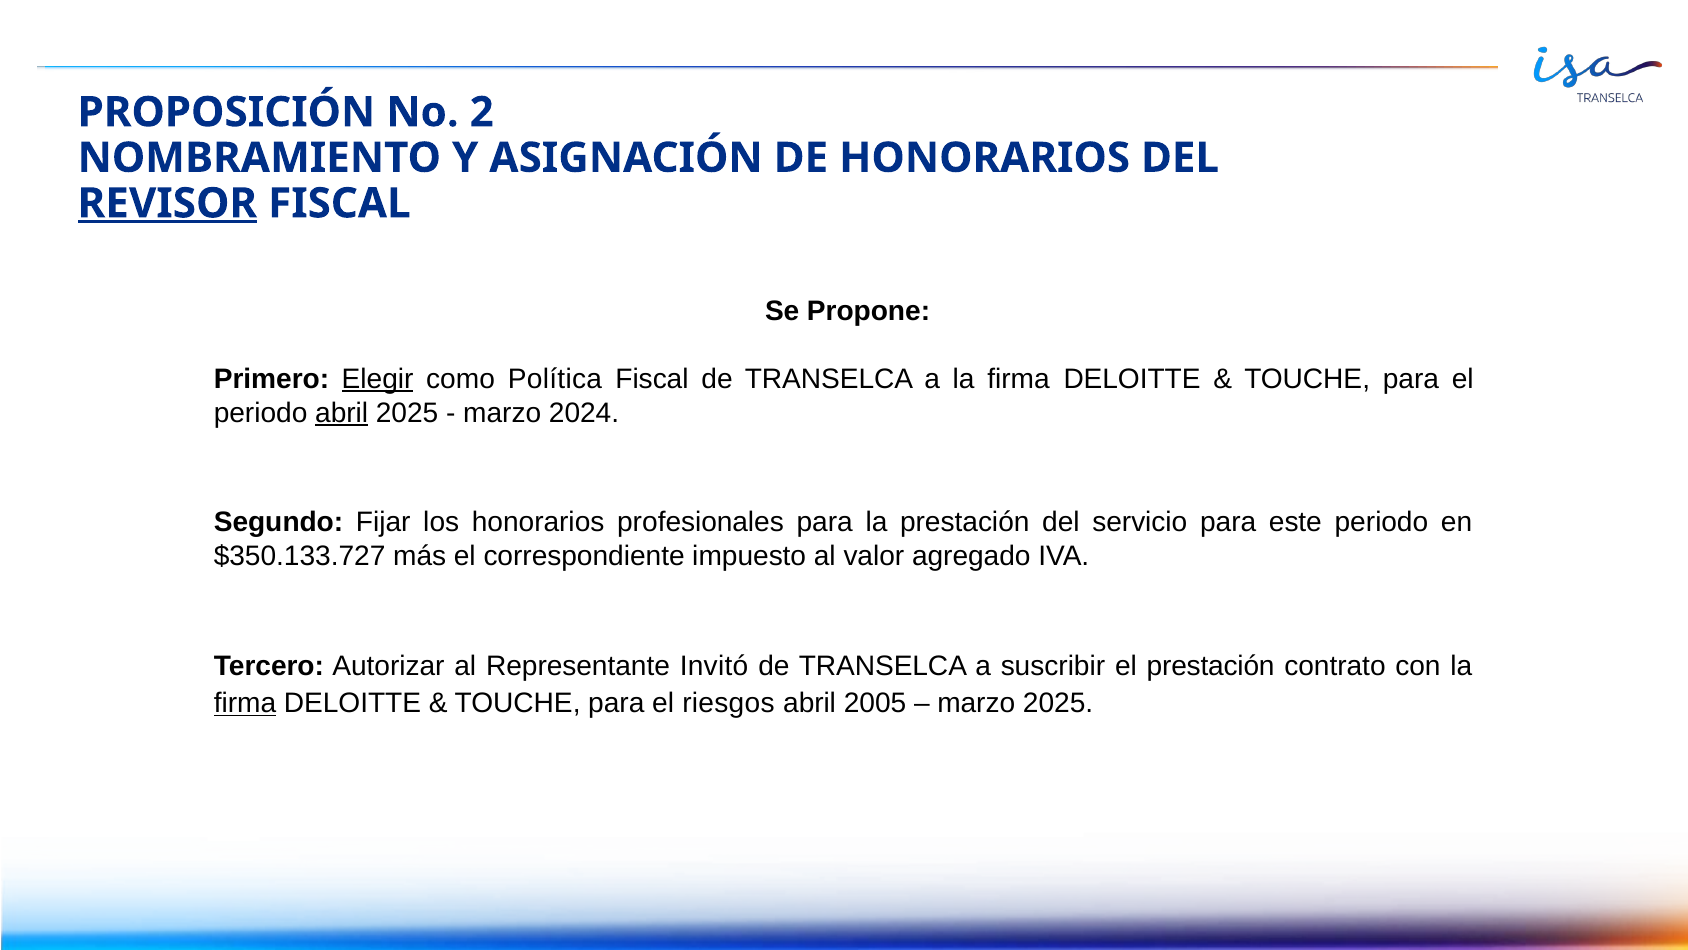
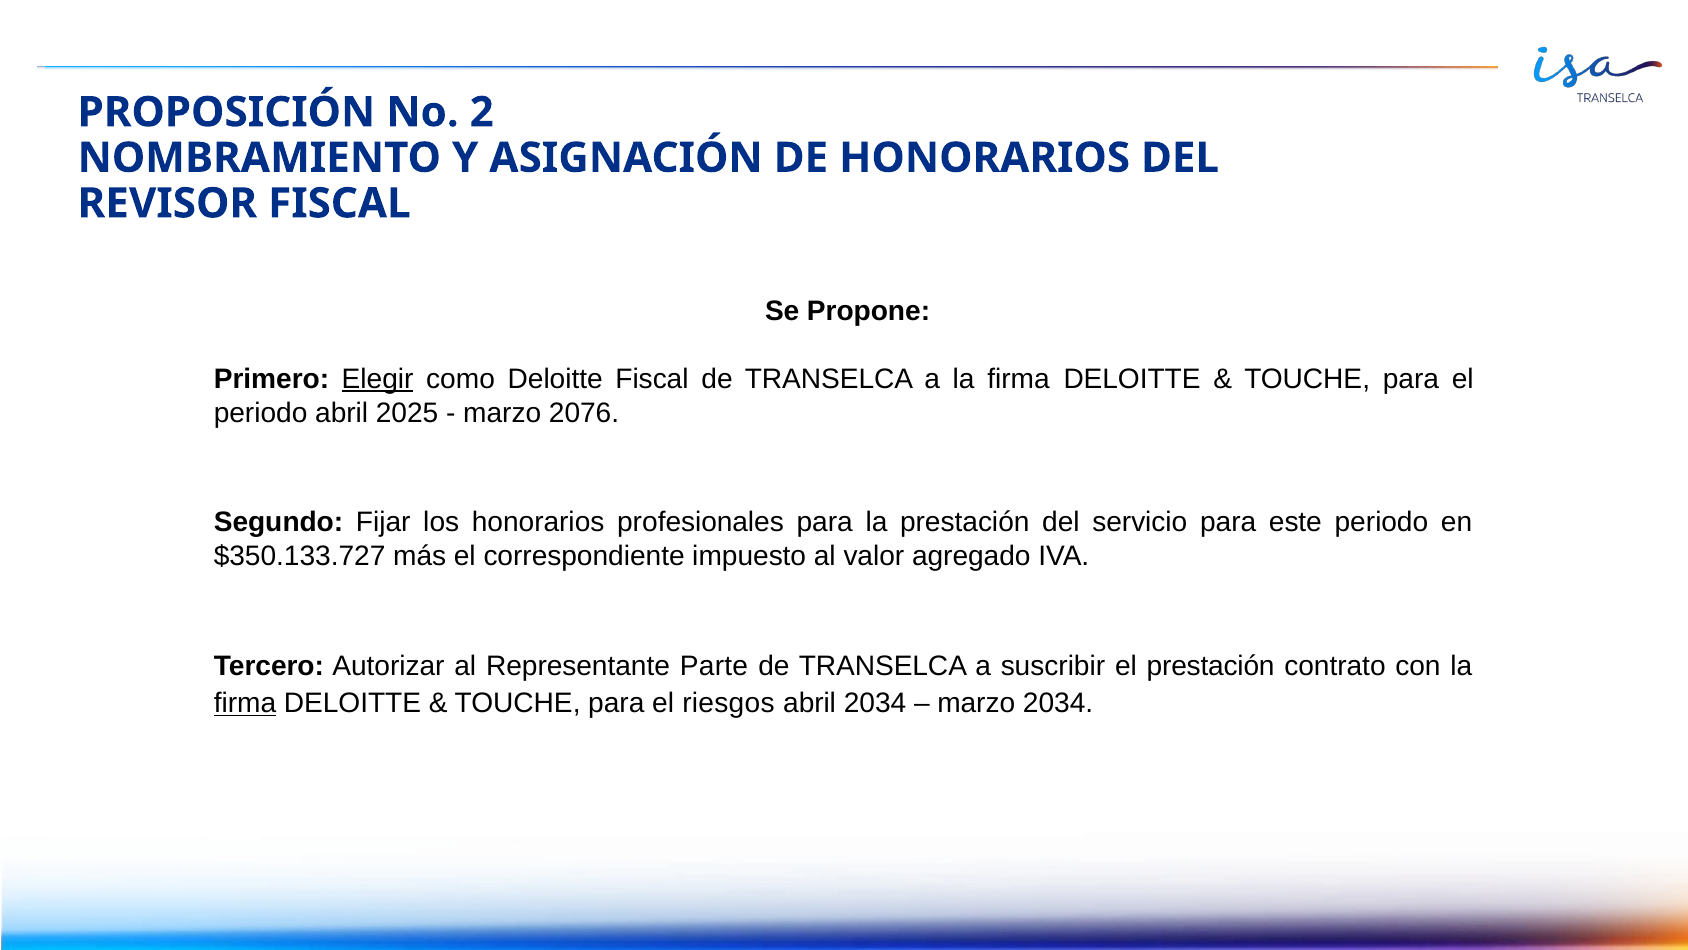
REVISOR underline: present -> none (167, 203)
como Política: Política -> Deloitte (555, 379)
abril underline: present -> none (342, 413)
2024: 2024 -> 2076 (584, 413)
Invitó: Invitó -> Parte (714, 666)
abril 2005: 2005 -> 2034 (875, 703)
marzo 2025: 2025 -> 2034 (1058, 703)
